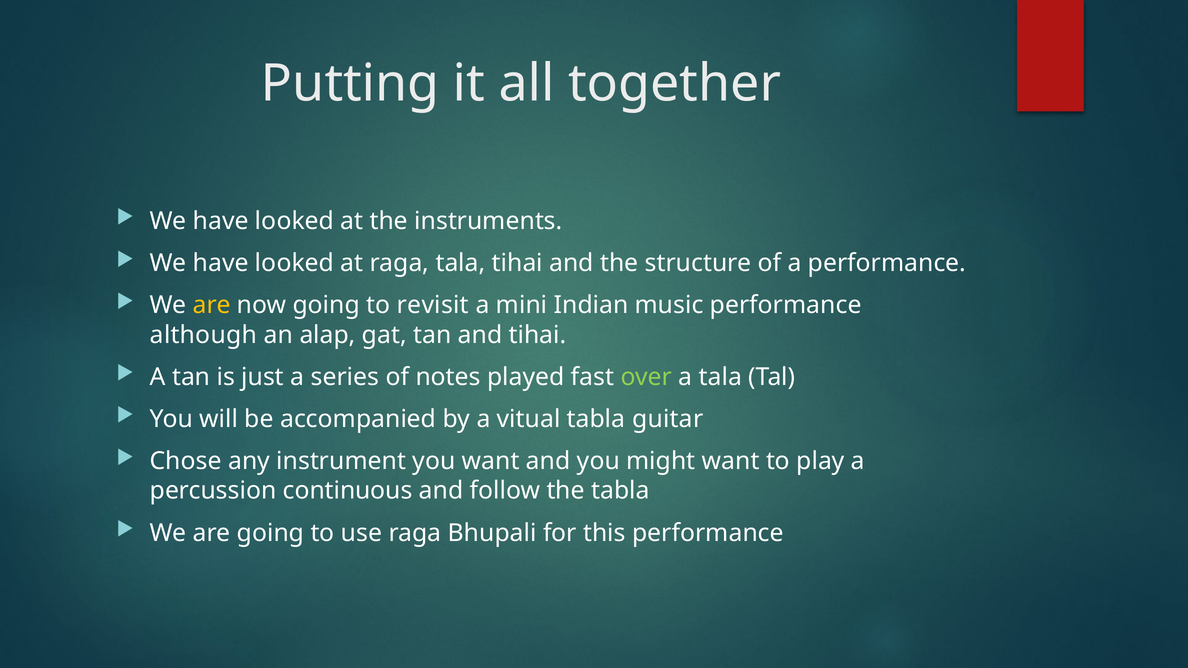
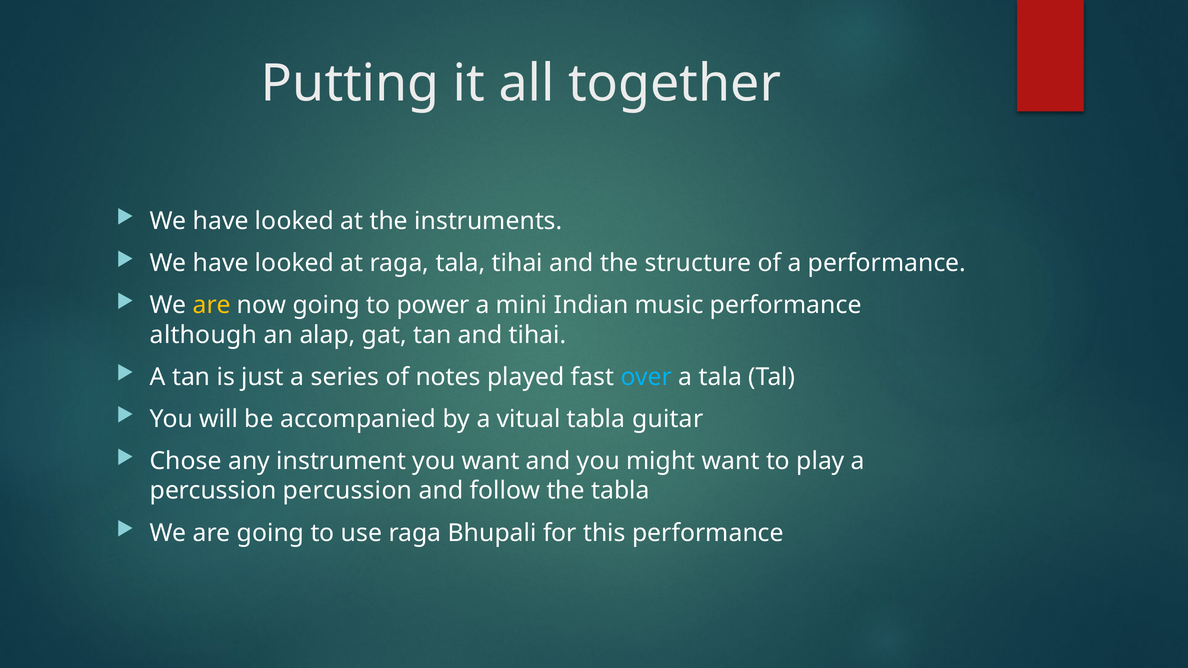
revisit: revisit -> power (433, 305)
over colour: light green -> light blue (646, 377)
percussion continuous: continuous -> percussion (348, 491)
